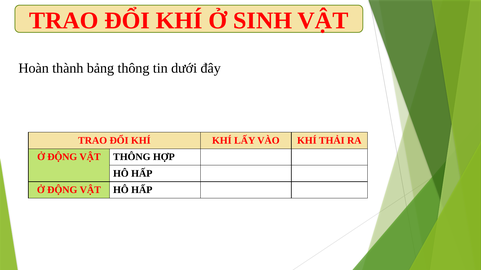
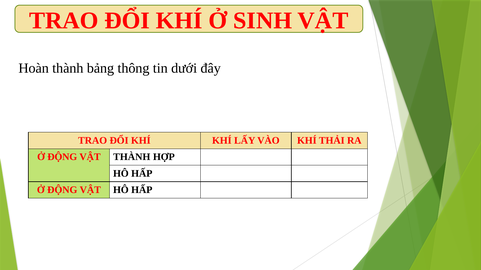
VẬT THÔNG: THÔNG -> THÀNH (132, 157)
